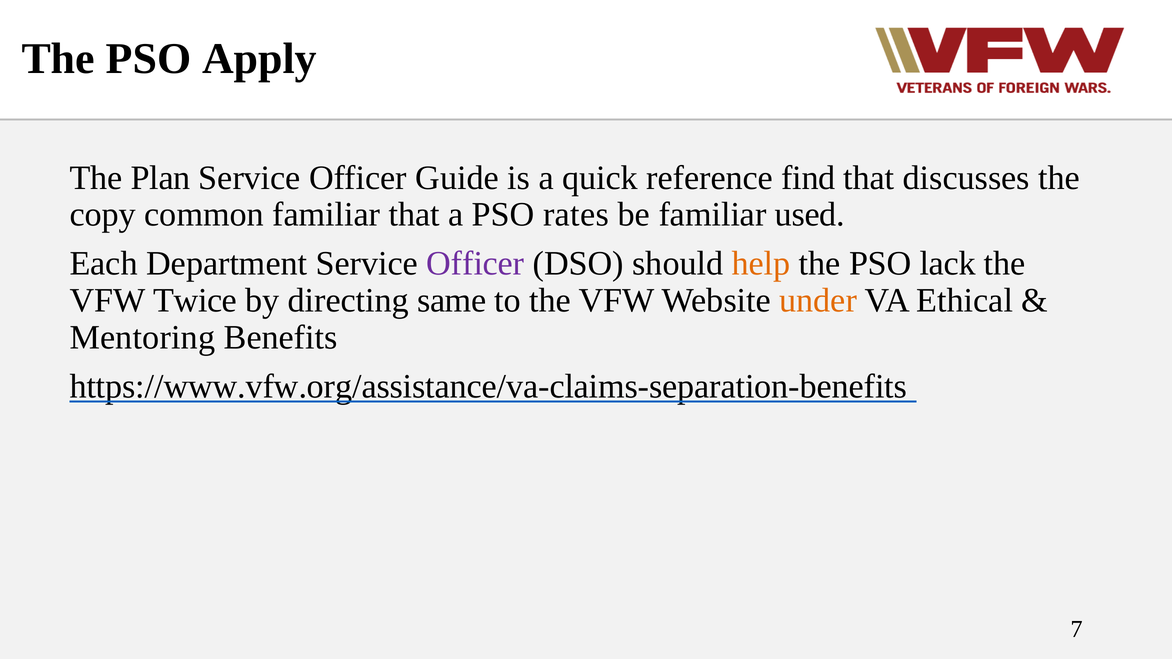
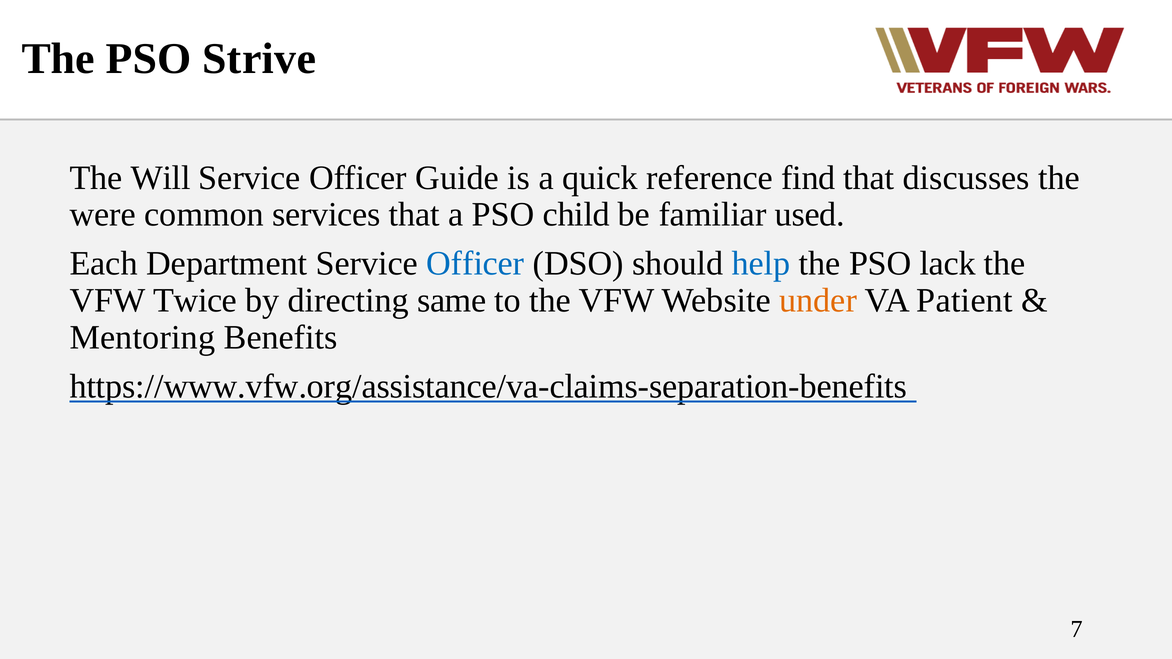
Apply: Apply -> Strive (259, 59)
Plan: Plan -> Will (161, 178)
copy: copy -> were (103, 215)
common familiar: familiar -> services (326, 215)
rates: rates -> child (576, 215)
Officer colour: purple -> blue (475, 264)
help colour: orange -> blue (761, 264)
Ethical: Ethical -> Patient (965, 301)
